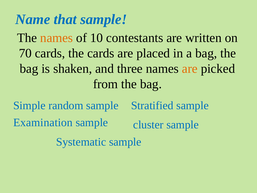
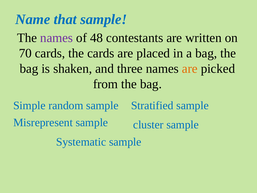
names colour: orange -> purple (57, 38)
10: 10 -> 48 (97, 38)
Examination: Examination -> Misrepresent (43, 122)
